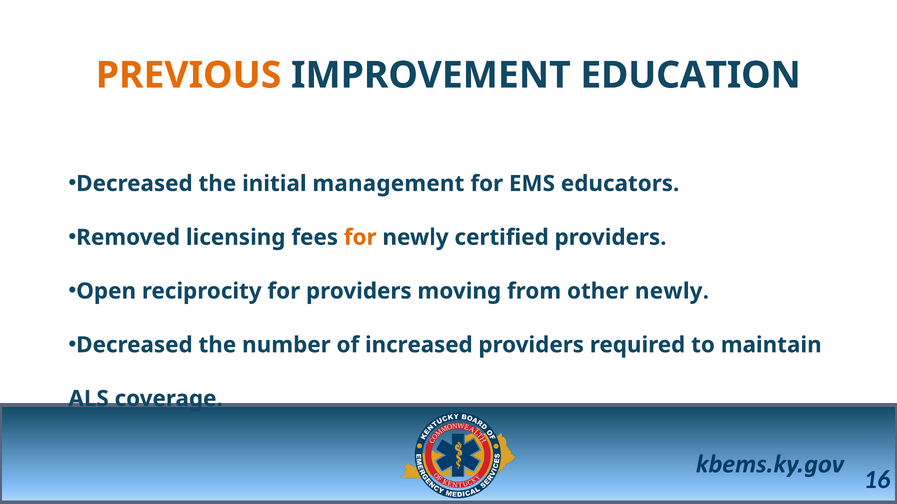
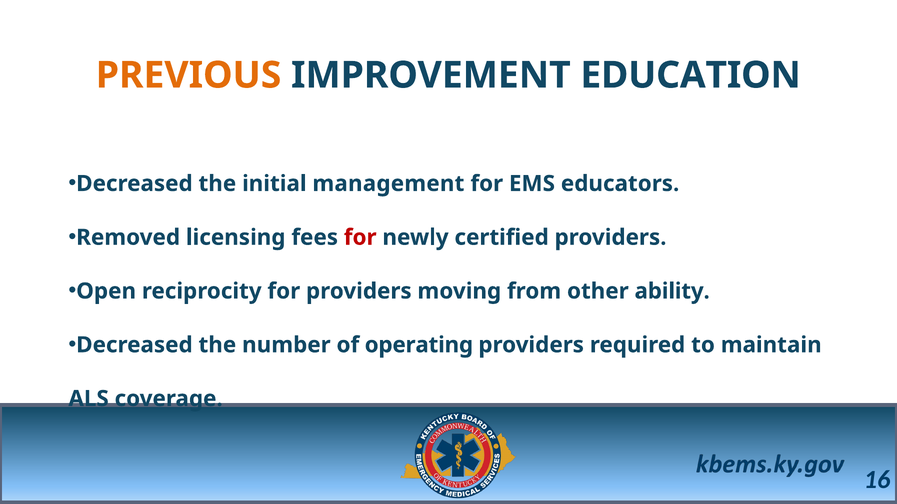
for colour: orange -> red (360, 238)
other newly: newly -> ability (672, 291)
increased: increased -> operating (419, 345)
